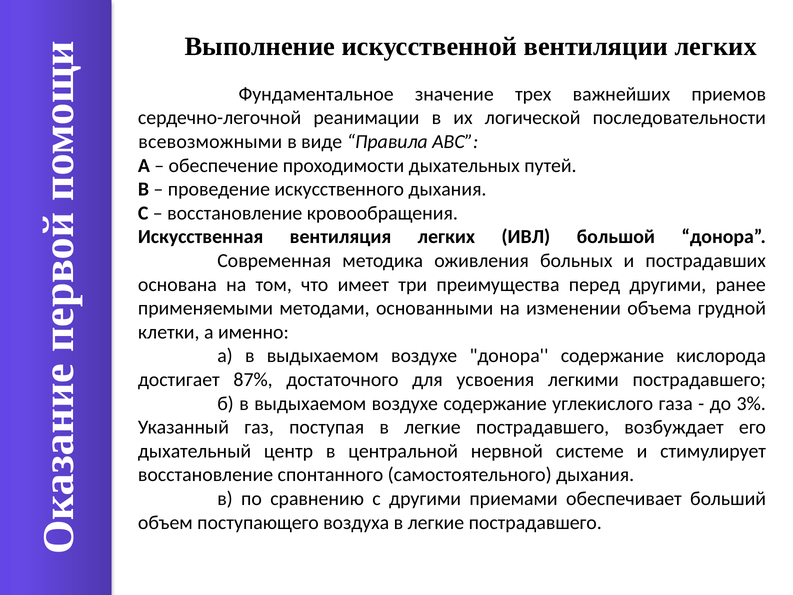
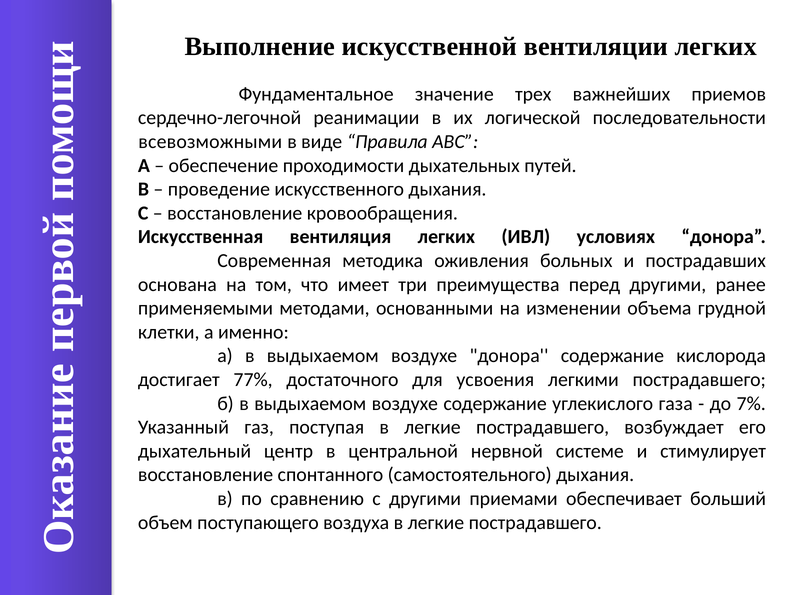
большой: большой -> условиях (616, 237)
87%: 87% -> 77% (253, 380)
3%: 3% -> 7% (751, 403)
